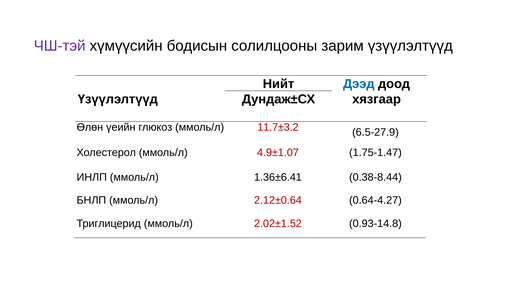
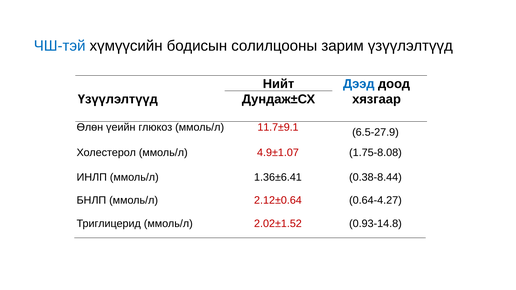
ЧШ-тэй colour: purple -> blue (60, 46)
11.7±3.2: 11.7±3.2 -> 11.7±9.1 (278, 127)
1.75-1.47: 1.75-1.47 -> 1.75-8.08 (375, 153)
